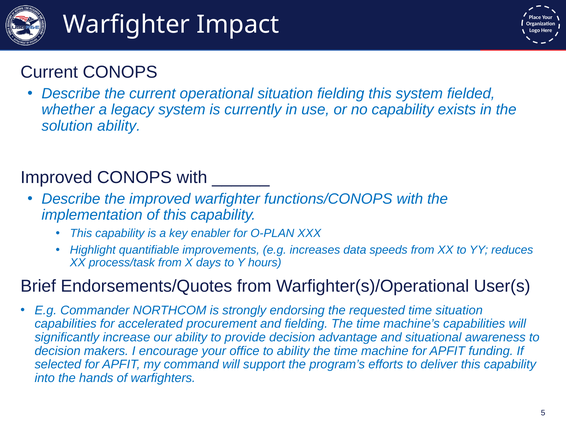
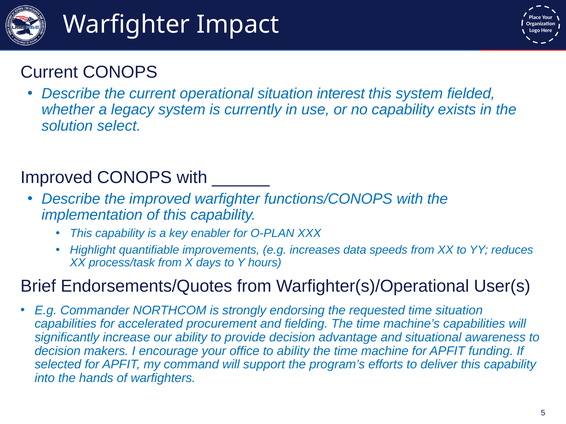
situation fielding: fielding -> interest (341, 94)
solution ability: ability -> select (119, 126)
